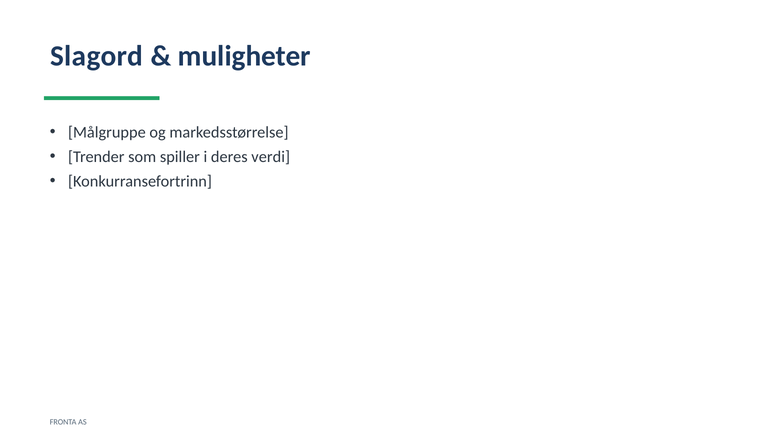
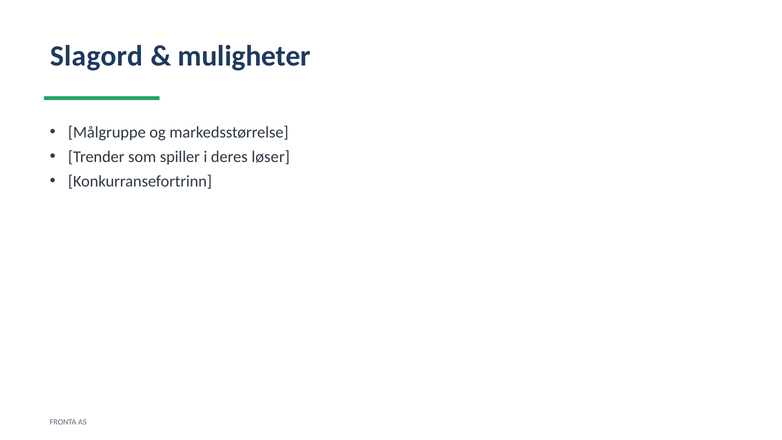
verdi: verdi -> løser (271, 157)
